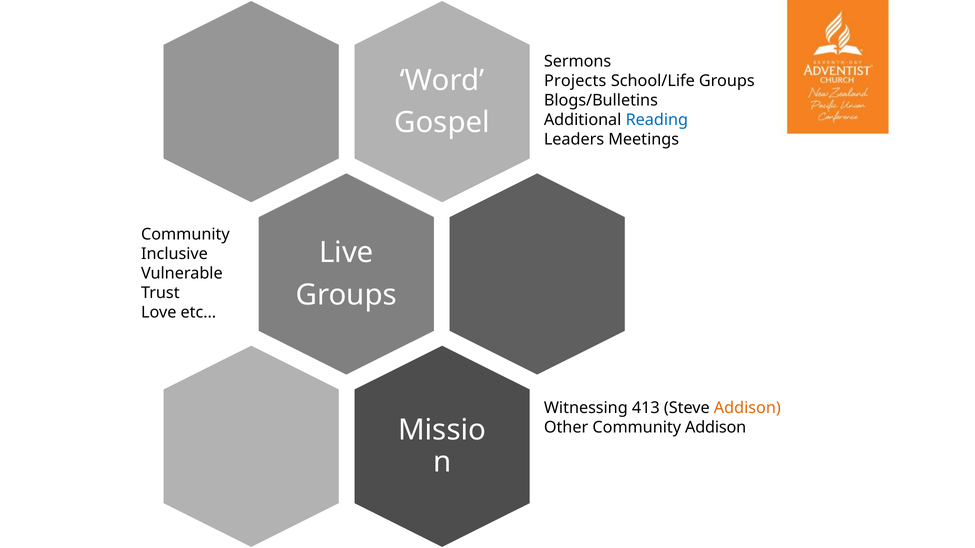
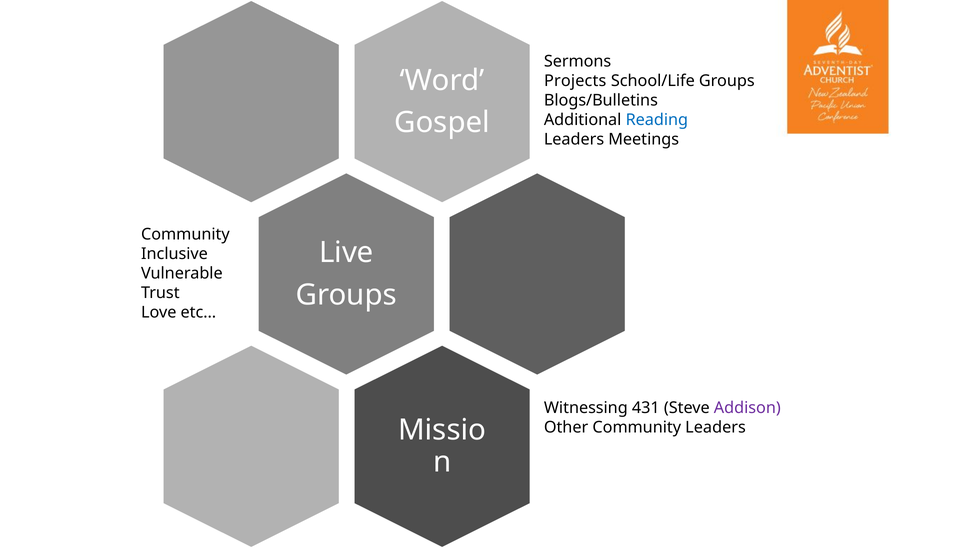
413: 413 -> 431 (646, 408)
Addison colour: orange -> purple (747, 408)
Community Addison: Addison -> Leaders (716, 428)
